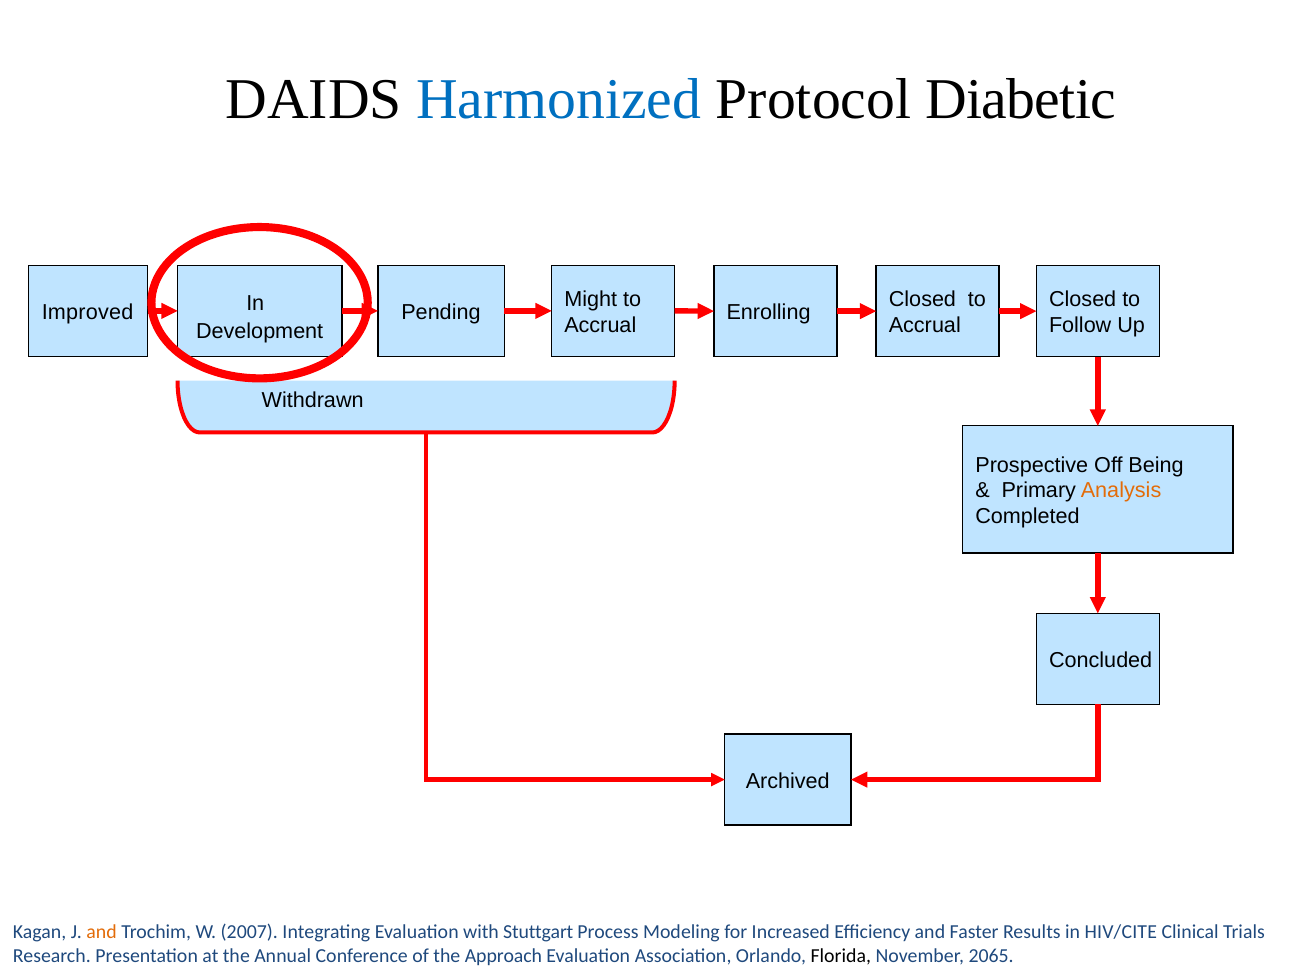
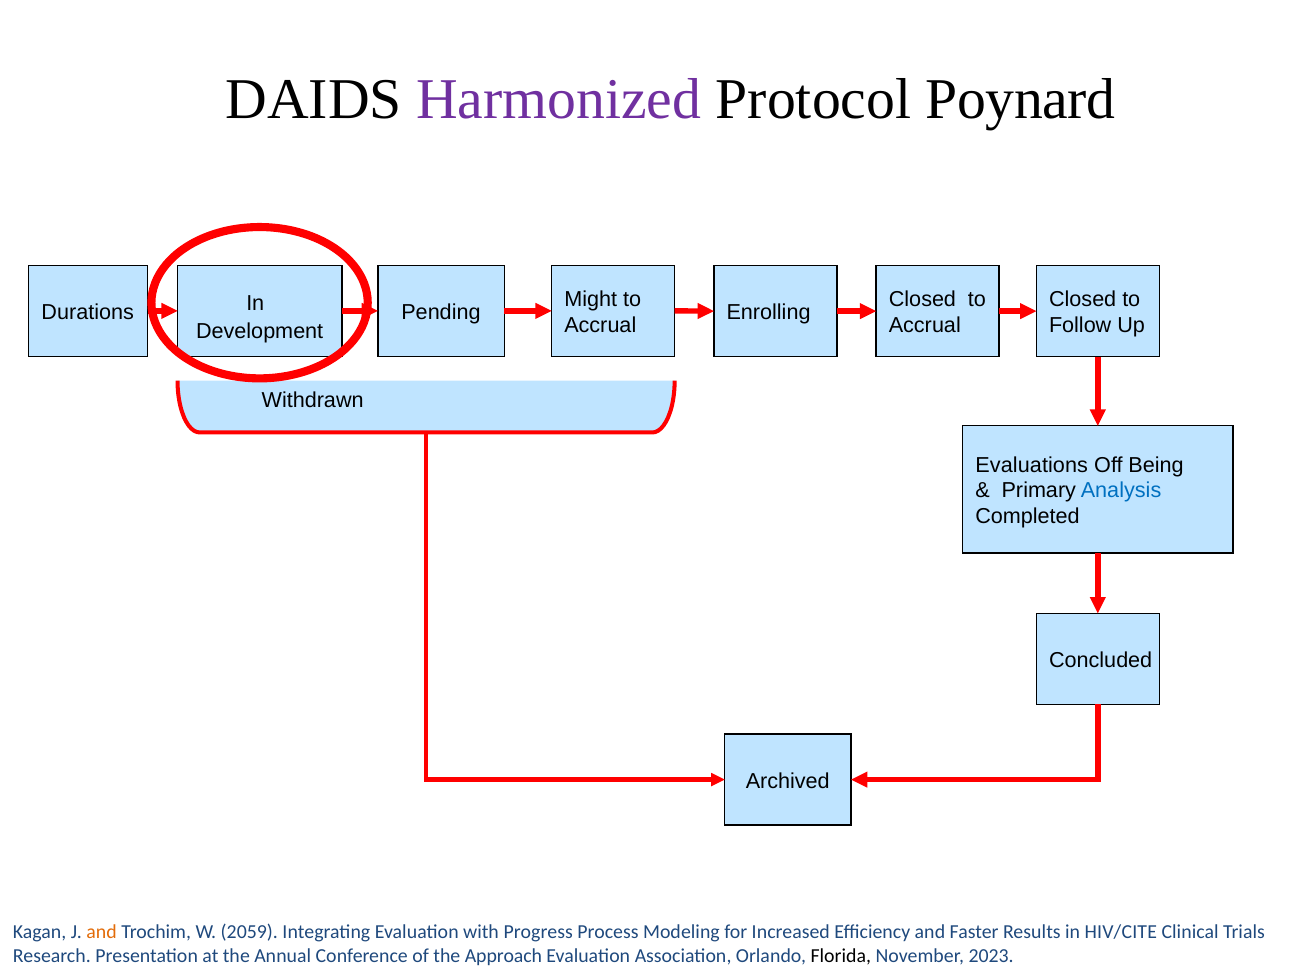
Harmonized colour: blue -> purple (559, 99)
Diabetic: Diabetic -> Poynard (1021, 99)
Improved: Improved -> Durations (88, 313)
Prospective: Prospective -> Evaluations (1032, 465)
Analysis colour: orange -> blue (1121, 491)
2007: 2007 -> 2059 (249, 932)
Stuttgart: Stuttgart -> Progress (538, 932)
2065: 2065 -> 2023 (991, 956)
